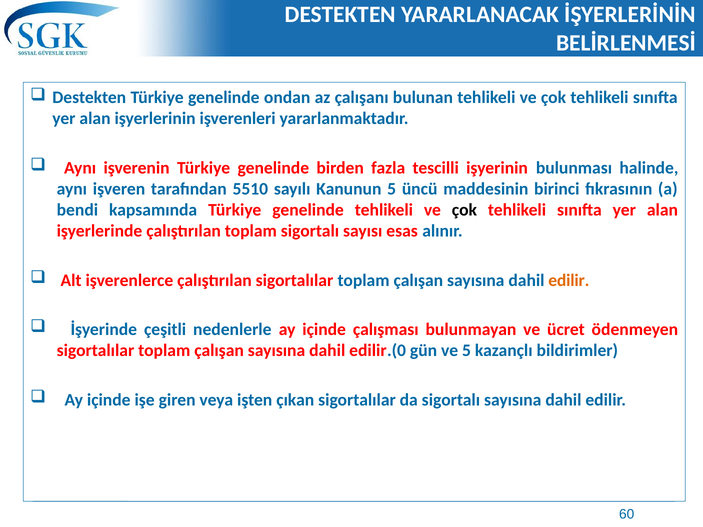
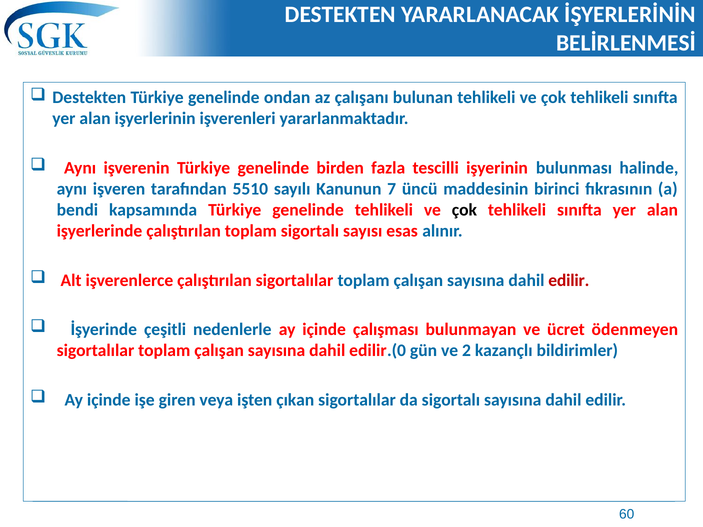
Kanunun 5: 5 -> 7 (392, 189)
edilir colour: orange -> red (569, 280)
ve 5: 5 -> 2 (467, 351)
